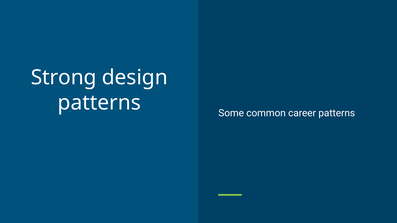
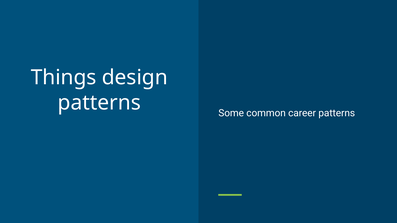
Strong: Strong -> Things (64, 78)
